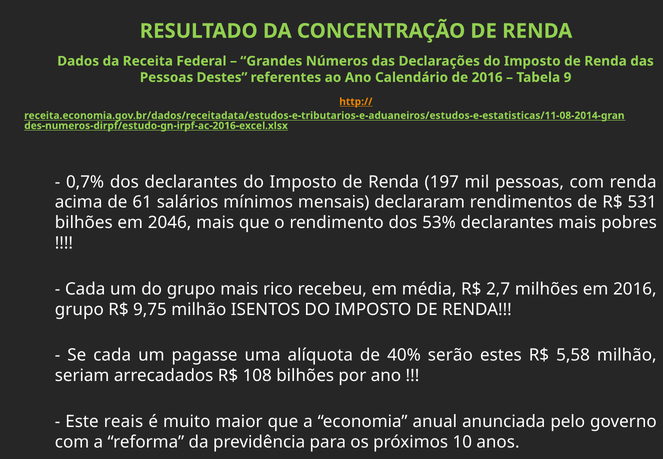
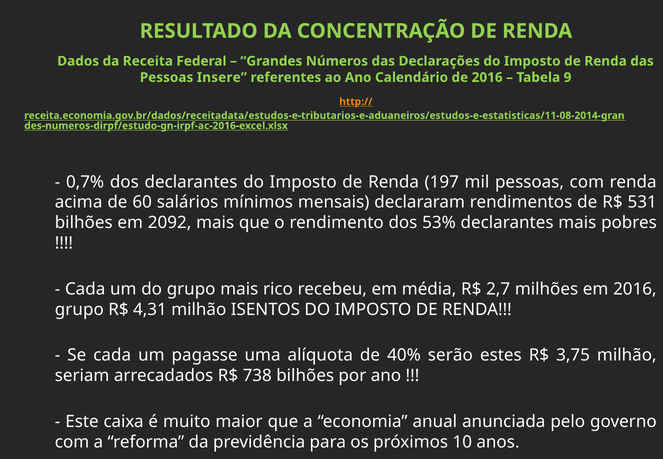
Destes: Destes -> Insere (222, 77)
61: 61 -> 60 (142, 202)
2046: 2046 -> 2092 (170, 223)
9,75: 9,75 -> 4,31 (150, 309)
5,58: 5,58 -> 3,75 (573, 355)
108: 108 -> 738 (257, 376)
reais: reais -> caixa (124, 422)
